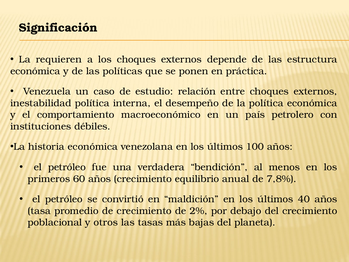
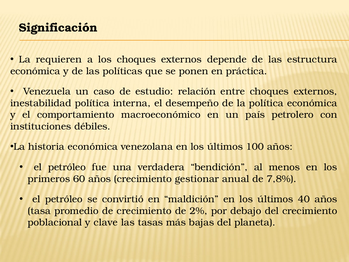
equilibrio: equilibrio -> gestionar (197, 179)
otros: otros -> clave (106, 222)
